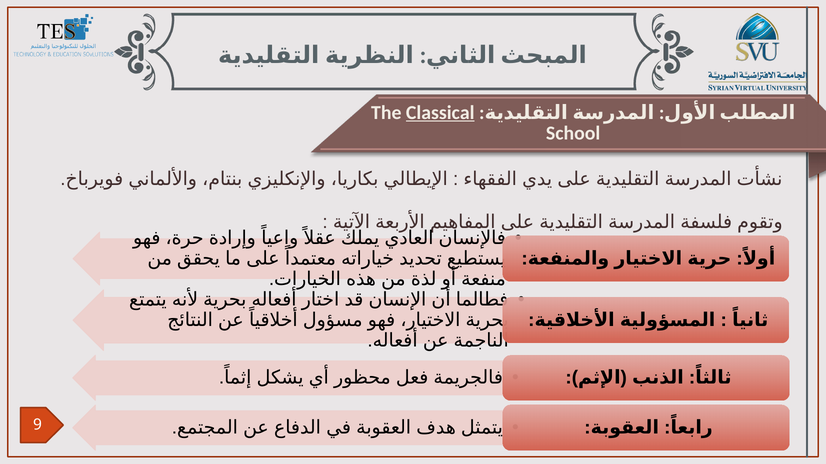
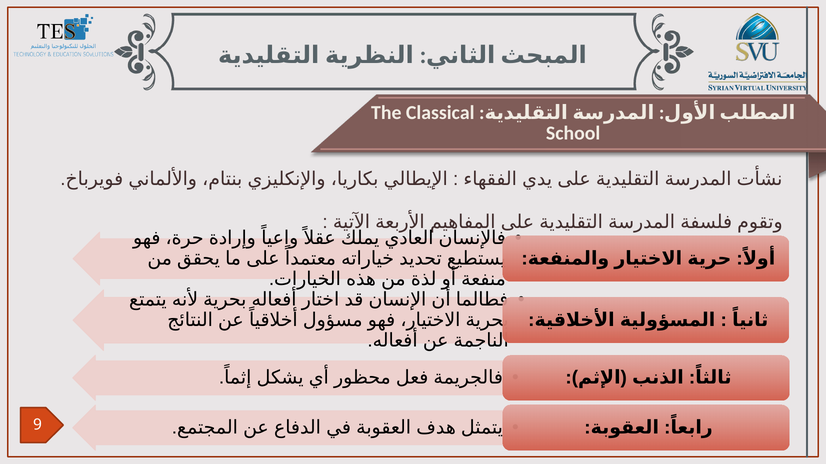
Classical underline: present -> none (440, 113)
